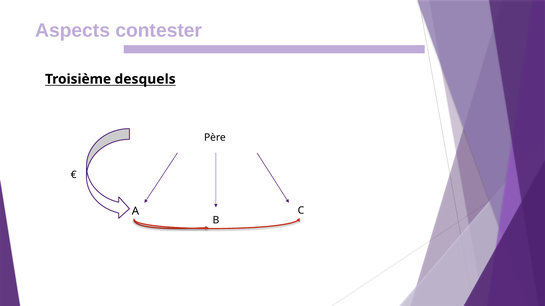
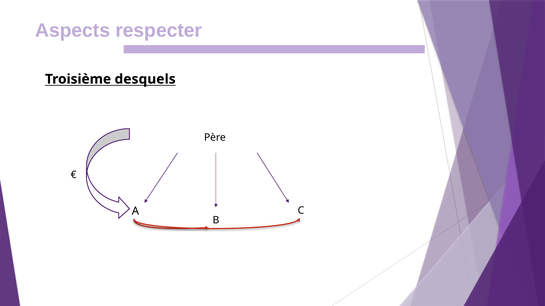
contester: contester -> respecter (159, 31)
